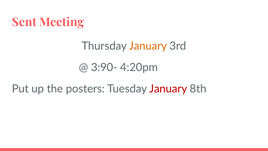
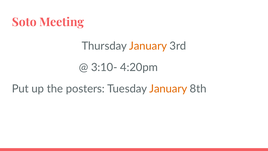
Sent: Sent -> Soto (24, 22)
3:90-: 3:90- -> 3:10- (104, 67)
January colour: red -> orange (168, 89)
